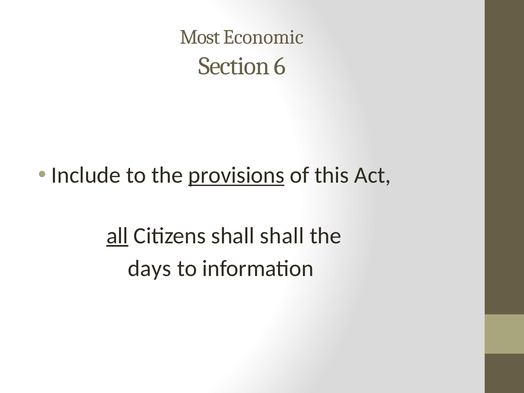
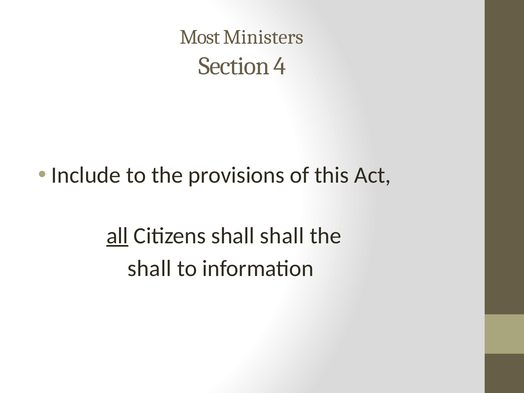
Economic: Economic -> Ministers (263, 37)
6: 6 -> 4 (280, 66)
provisions underline: present -> none (236, 175)
days: days -> shall (150, 268)
